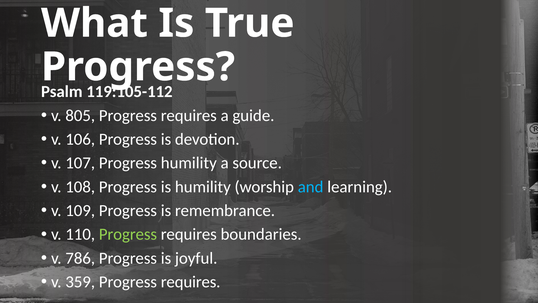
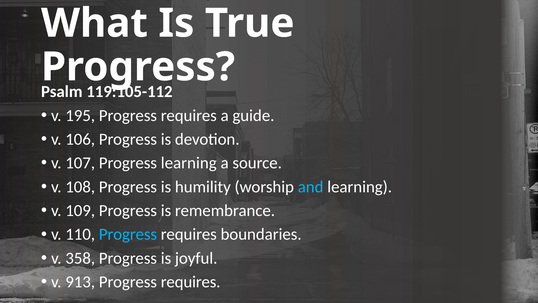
805: 805 -> 195 (80, 115)
Progress humility: humility -> learning (189, 163)
Progress colour: light green -> light blue (128, 234)
786: 786 -> 358 (80, 258)
359: 359 -> 913 (80, 282)
